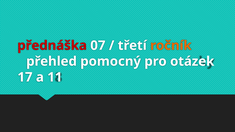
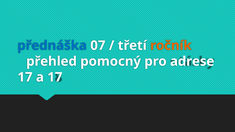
přednáška colour: red -> blue (52, 46)
otázek: otázek -> adrese (192, 61)
a 11: 11 -> 17 (55, 77)
